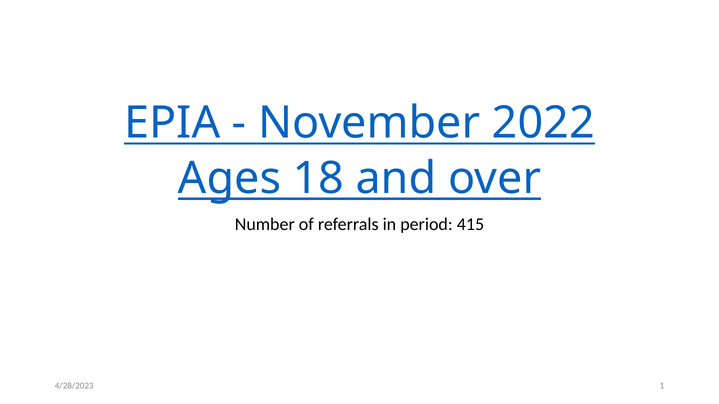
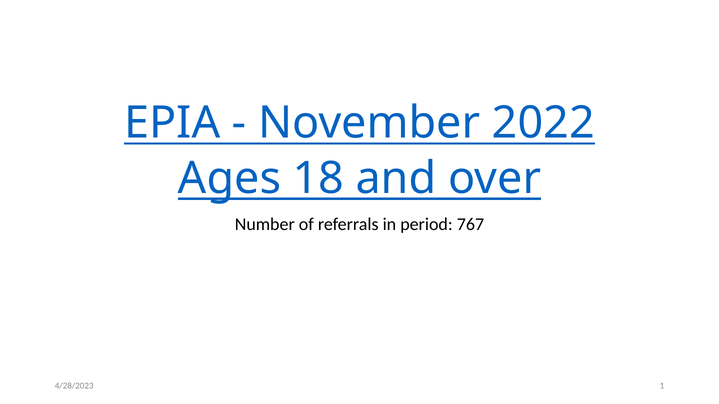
415: 415 -> 767 (470, 225)
